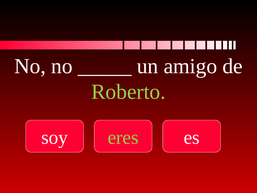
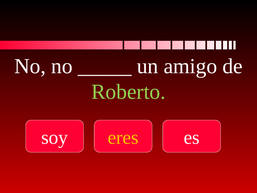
eres colour: light green -> yellow (123, 137)
